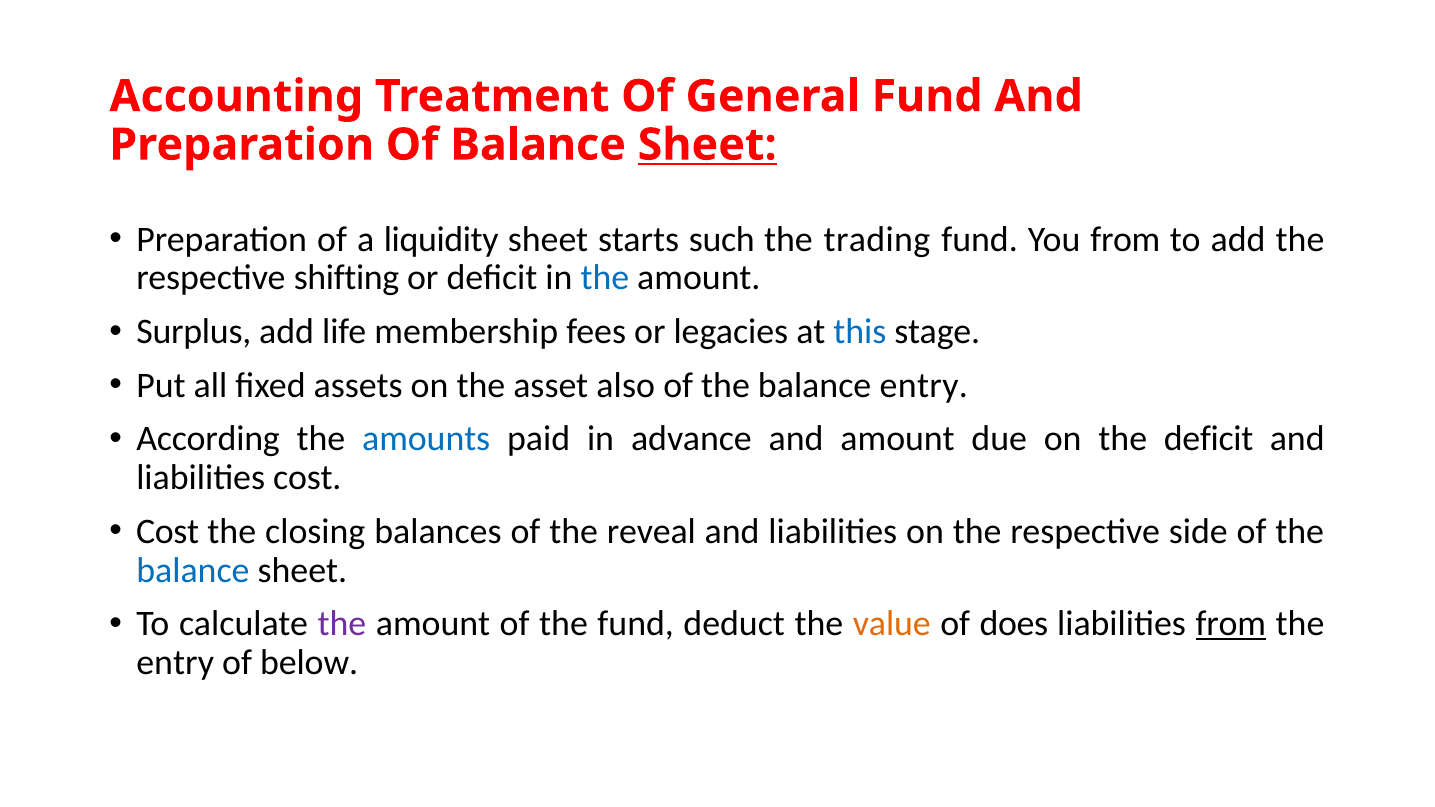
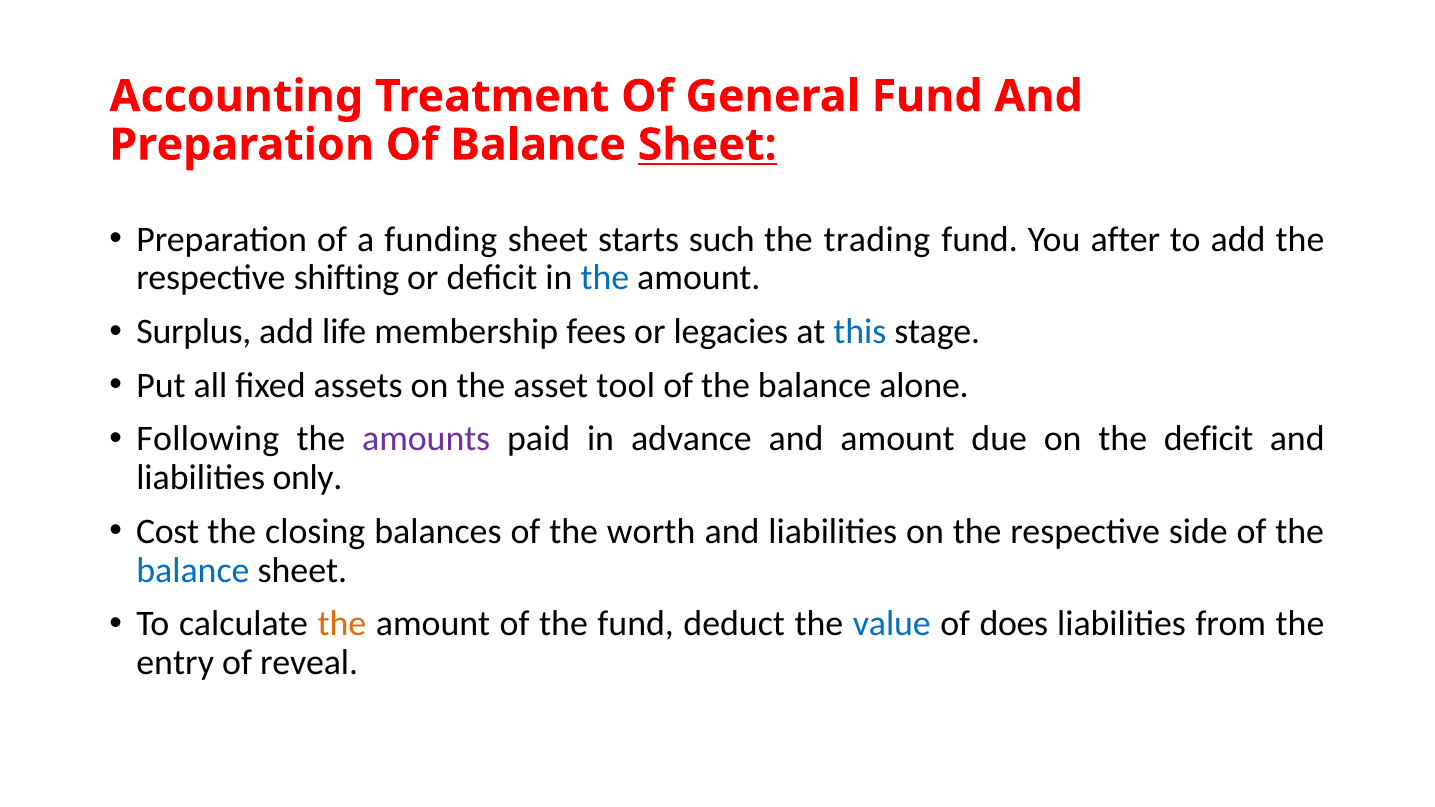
liquidity: liquidity -> funding (441, 239)
You from: from -> after (1125, 239)
also: also -> tool (626, 386)
balance entry: entry -> alone (924, 386)
According: According -> Following (208, 439)
amounts colour: blue -> purple (426, 439)
liabilities cost: cost -> only (307, 478)
reveal: reveal -> worth (651, 532)
the colour: purple -> orange (342, 624)
value colour: orange -> blue (892, 624)
from underline: present -> none (1231, 624)
below: below -> reveal (309, 663)
